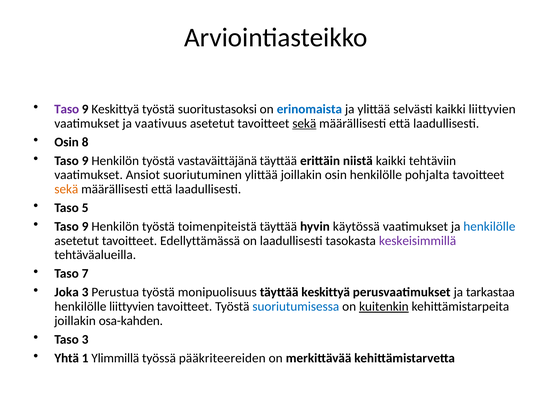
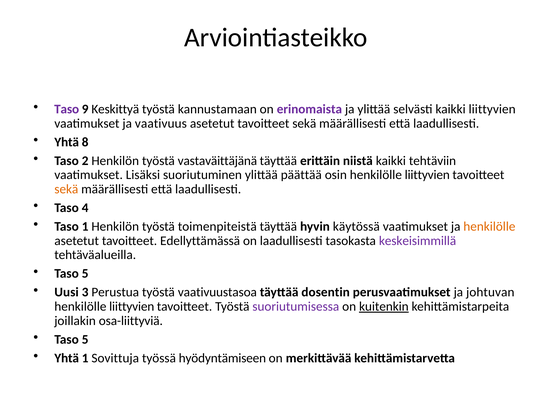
suoritustasoksi: suoritustasoksi -> kannustamaan (217, 109)
erinomaista colour: blue -> purple (309, 109)
sekä underline: present -> none (304, 124)
Osin: Osin -> Yhtä (67, 142)
9: 9 -> 2 (85, 161)
Ansiot: Ansiot -> Lisäksi (143, 175)
ylittää joillakin: joillakin -> päättää (301, 175)
osin henkilölle pohjalta: pohjalta -> liittyvien (427, 175)
5: 5 -> 4 (85, 208)
9: 9 -> 1 (85, 227)
henkilölle colour: blue -> orange (489, 227)
7: 7 -> 5 (85, 274)
Joka: Joka -> Uusi (67, 293)
monipuolisuus: monipuolisuus -> vaativuustasoa (217, 293)
täyttää keskittyä: keskittyä -> dosentin (326, 293)
tarkastaa: tarkastaa -> johtuvan (490, 293)
suoriutumisessa colour: blue -> purple (296, 307)
osa-kahden: osa-kahden -> osa-liittyviä (131, 321)
3: 3 -> 5 (85, 340)
Ylimmillä: Ylimmillä -> Sovittuja (115, 358)
pääkriteereiden: pääkriteereiden -> hyödyntämiseen (222, 358)
